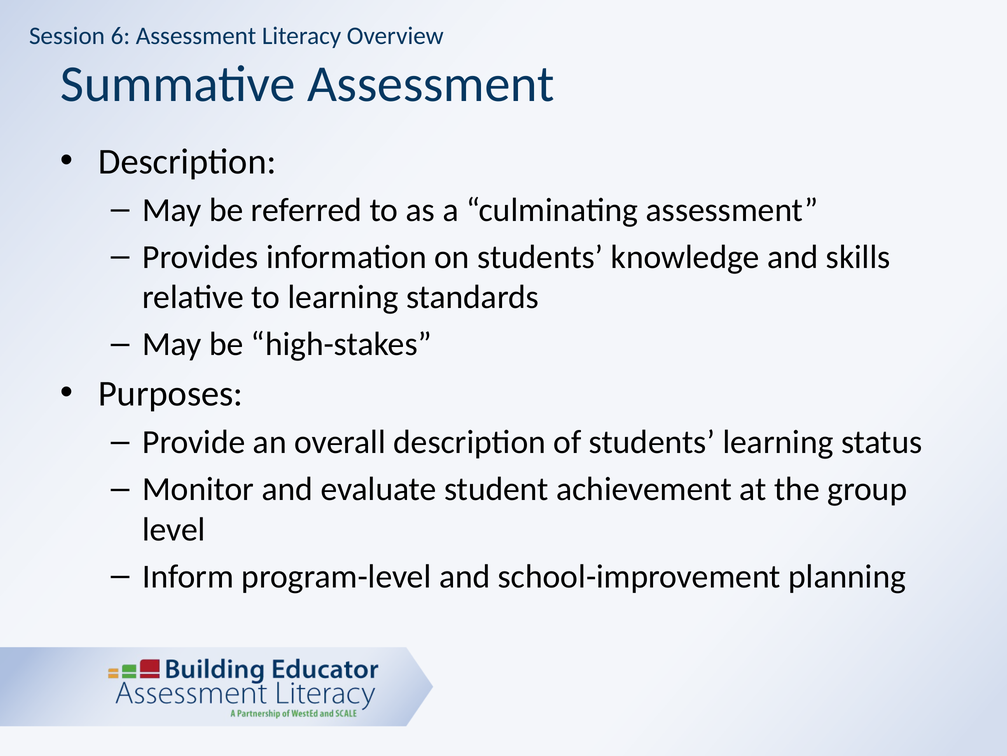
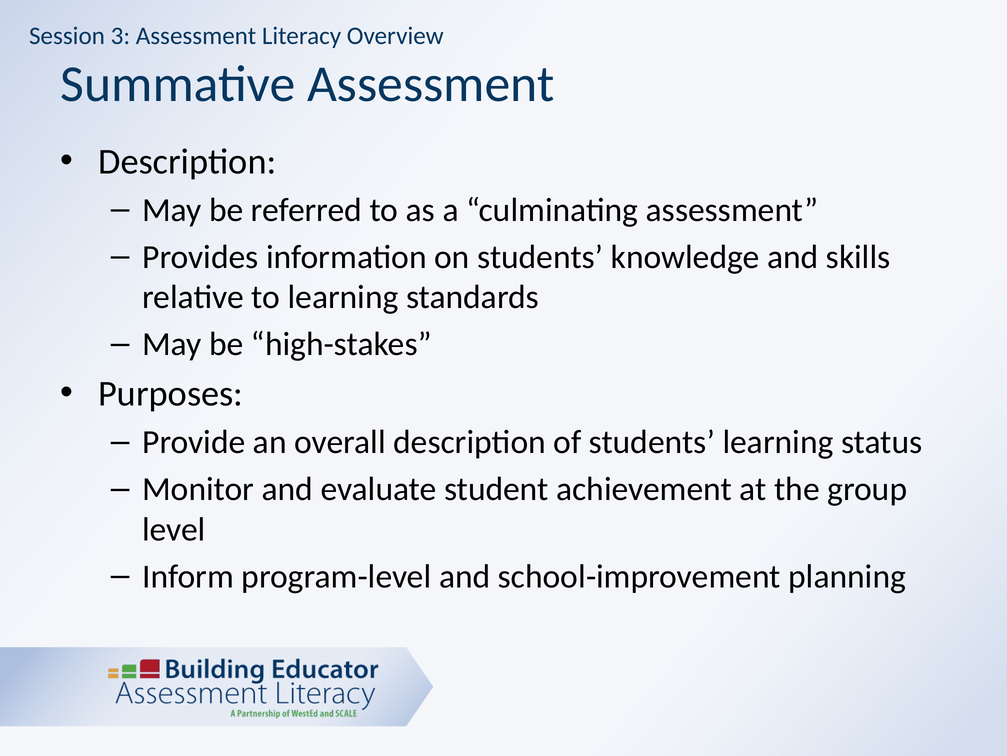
6: 6 -> 3 (120, 36)
